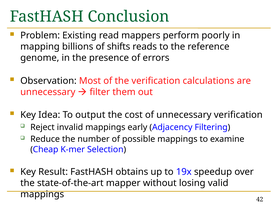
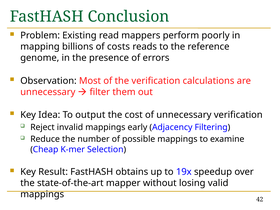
shifts: shifts -> costs (118, 47)
